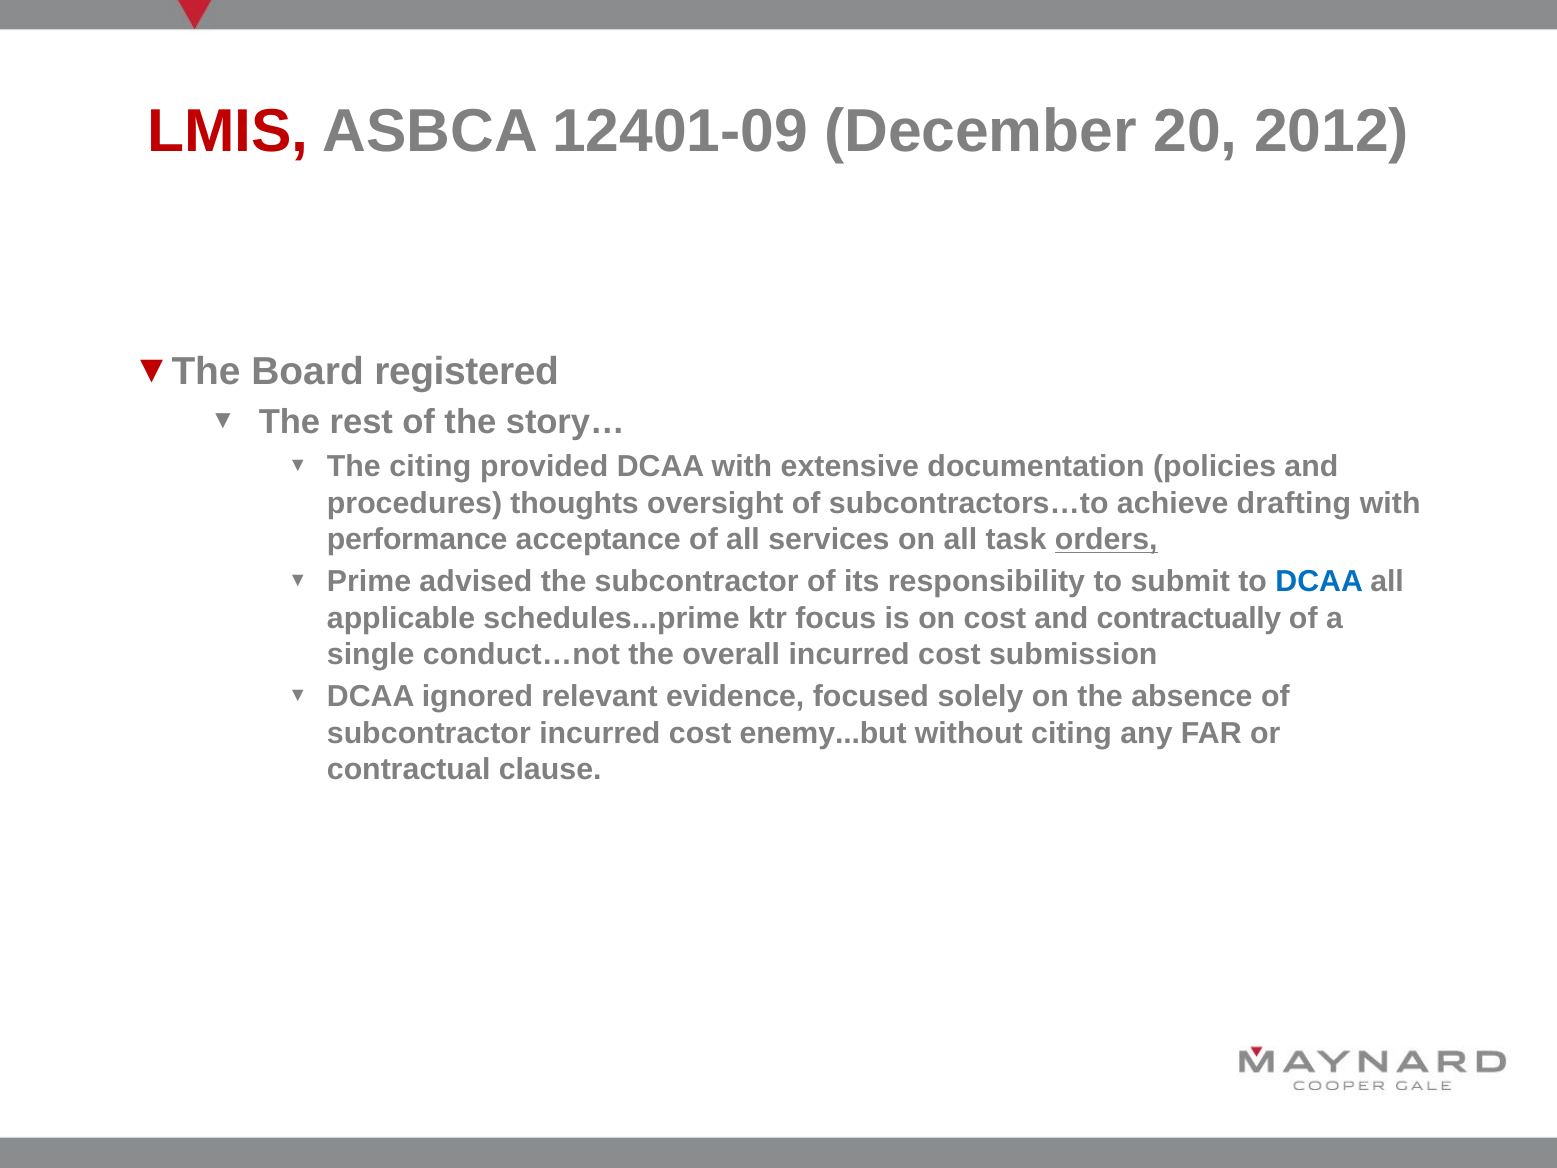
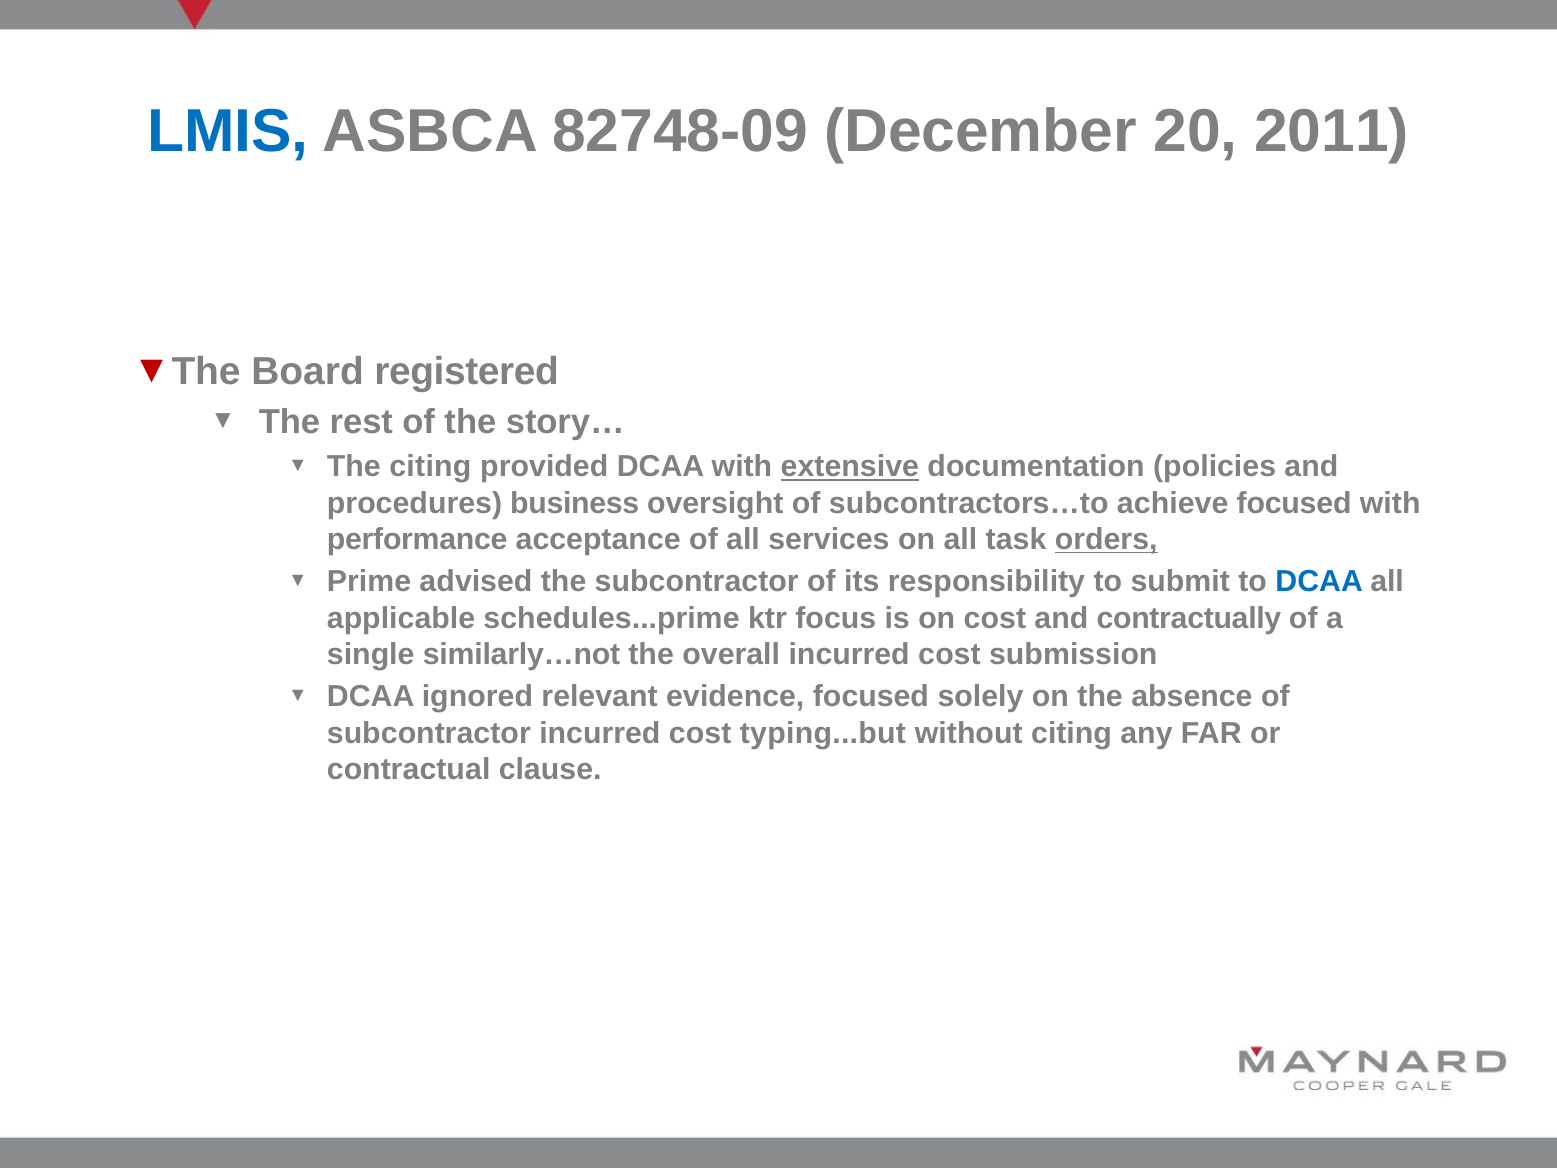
LMIS colour: red -> blue (228, 131)
12401-09: 12401-09 -> 82748-09 (680, 131)
2012: 2012 -> 2011 (1332, 131)
extensive underline: none -> present (850, 467)
thoughts: thoughts -> business (575, 503)
achieve drafting: drafting -> focused (1294, 503)
conduct…not: conduct…not -> similarly…not (522, 654)
enemy...but: enemy...but -> typing...but (823, 733)
